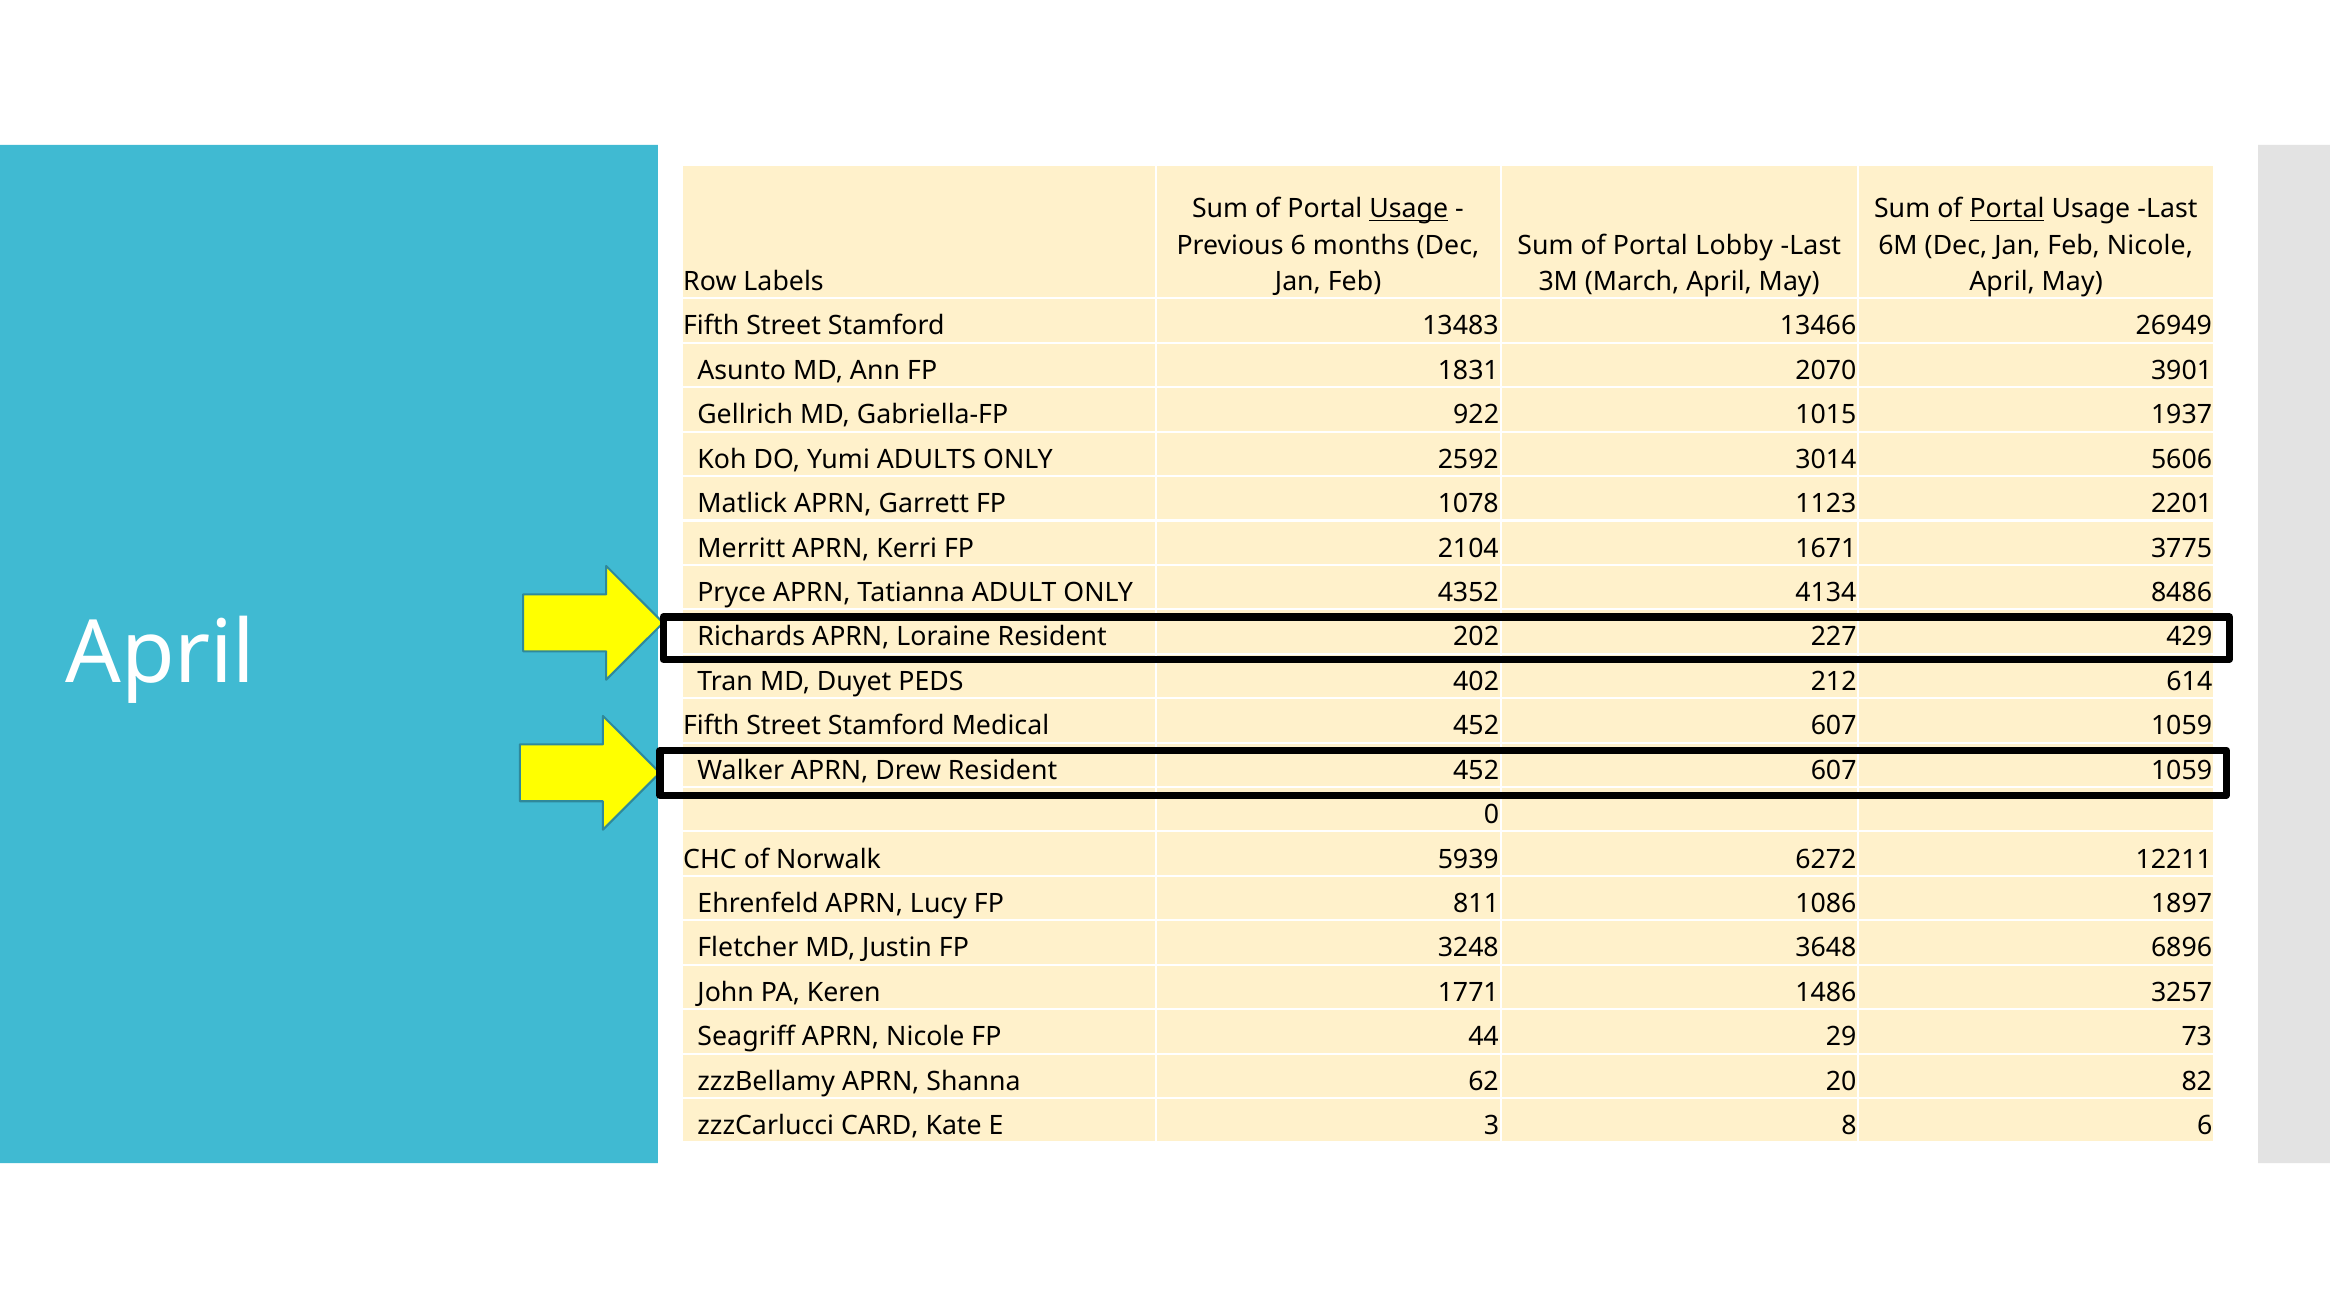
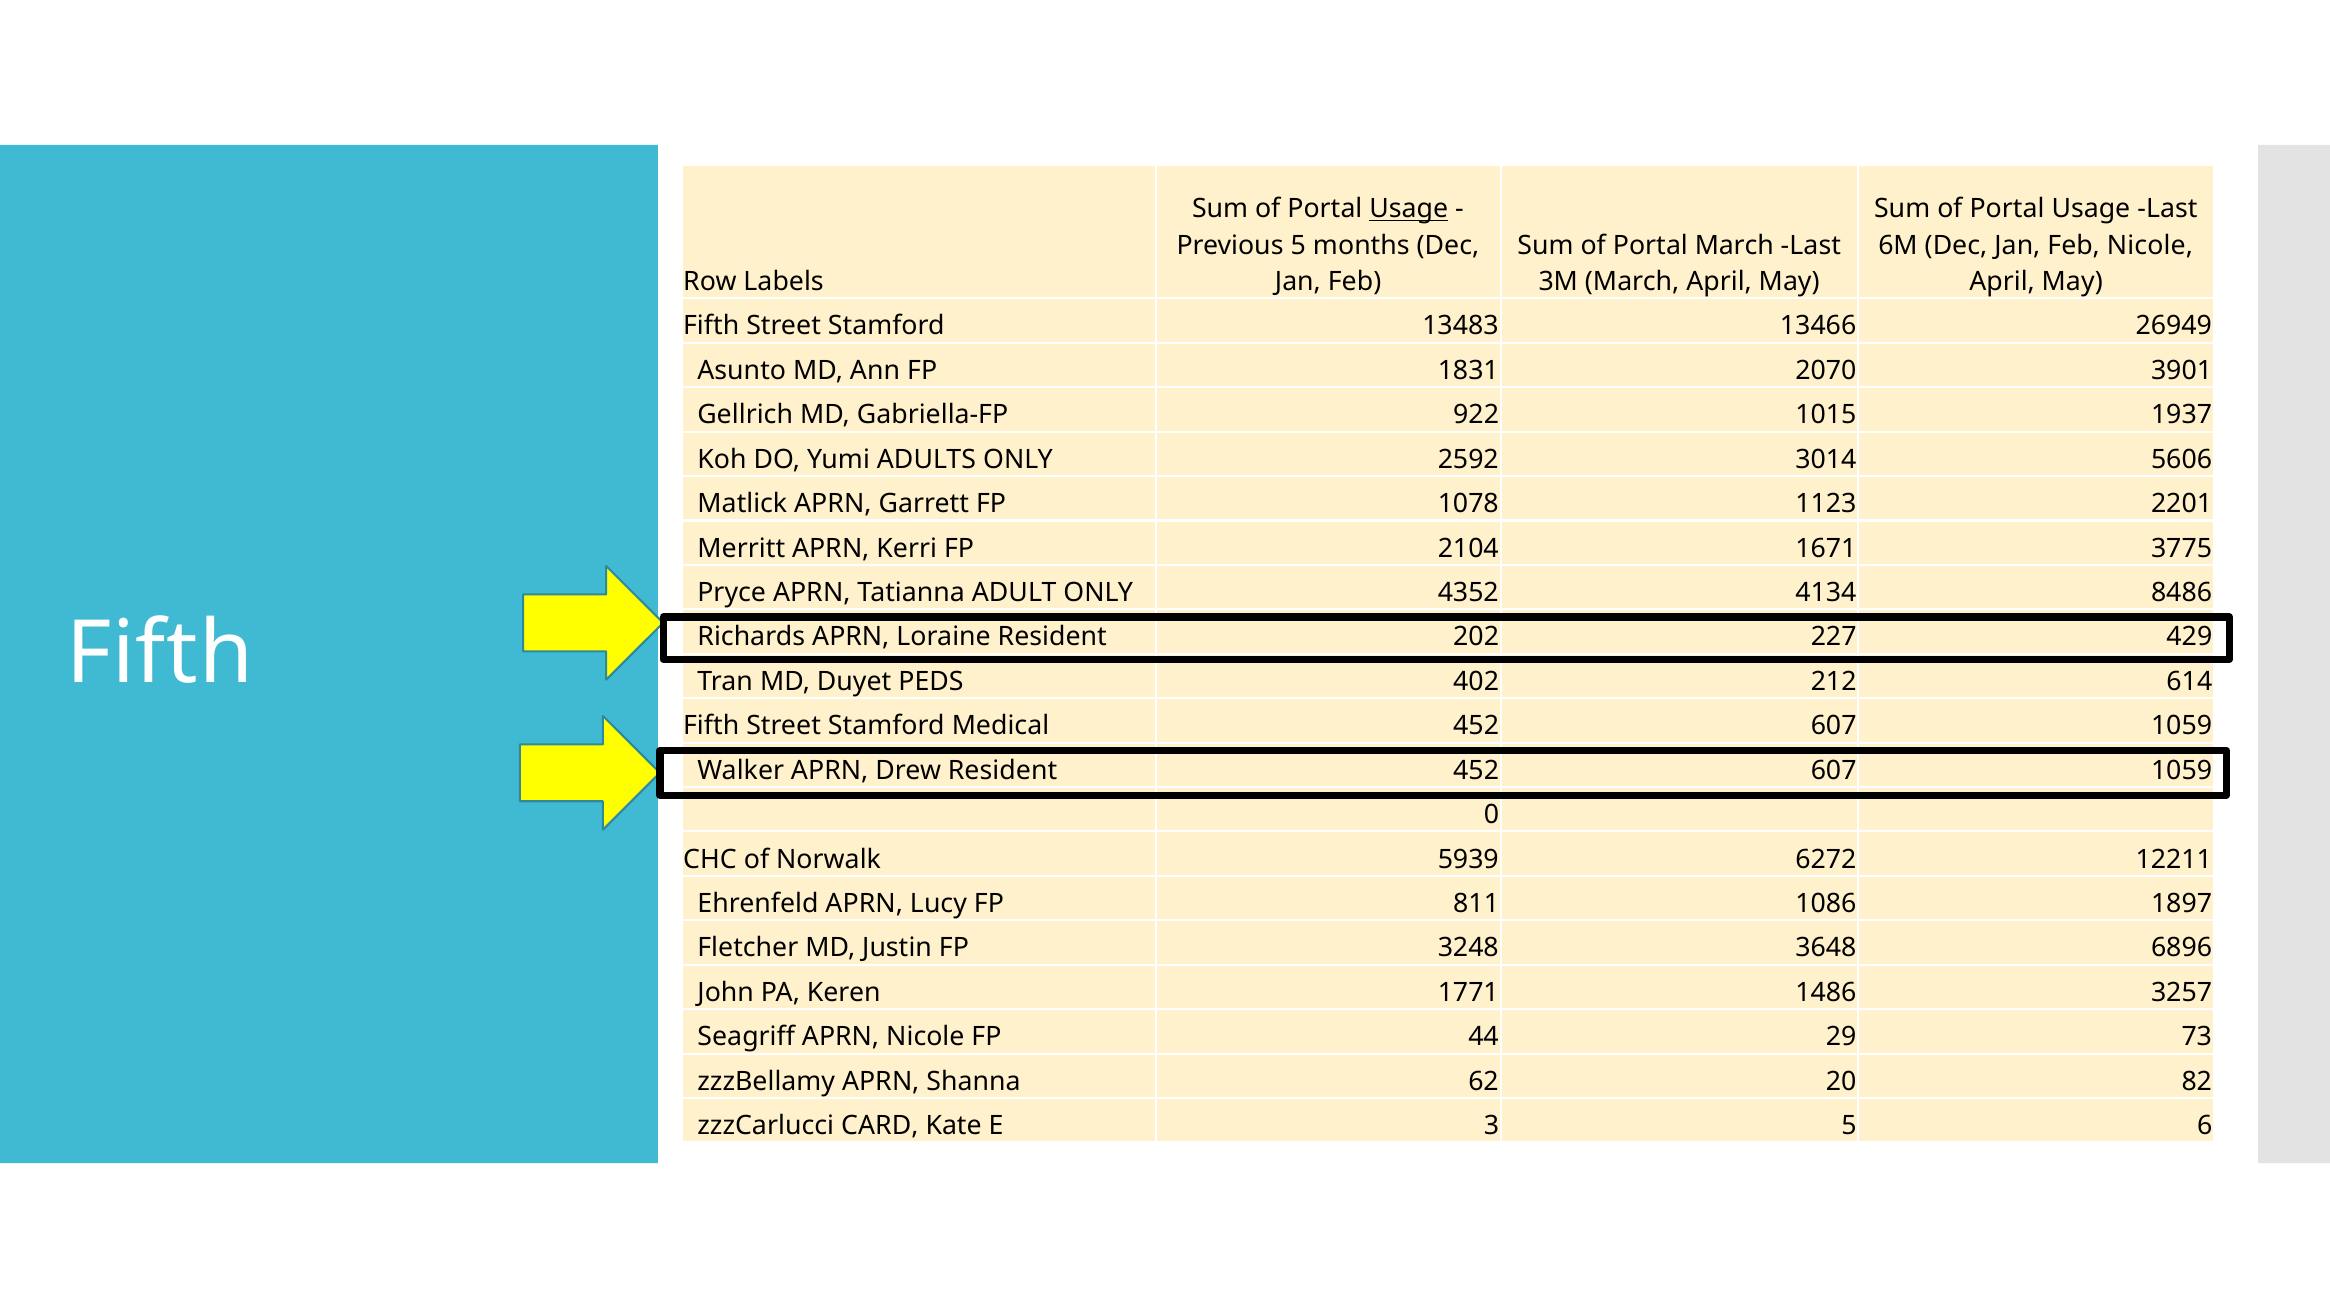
Portal underline: present -> none (2007, 209)
Previous 6: 6 -> 5 (1298, 245)
Portal Lobby: Lobby -> March (1734, 245)
April: April -> Fifth (160, 654)
3 8: 8 -> 5 (1849, 1126)
